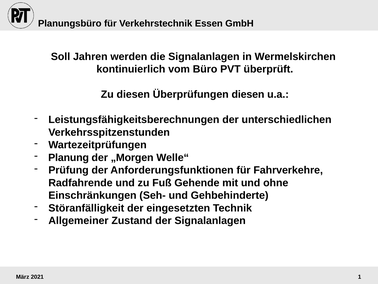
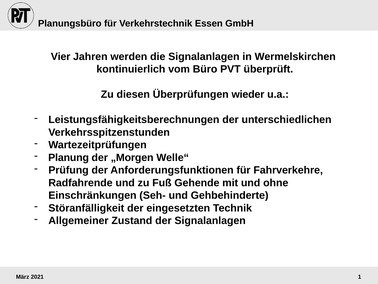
Soll: Soll -> Vier (61, 56)
Überprüfungen diesen: diesen -> wieder (248, 94)
